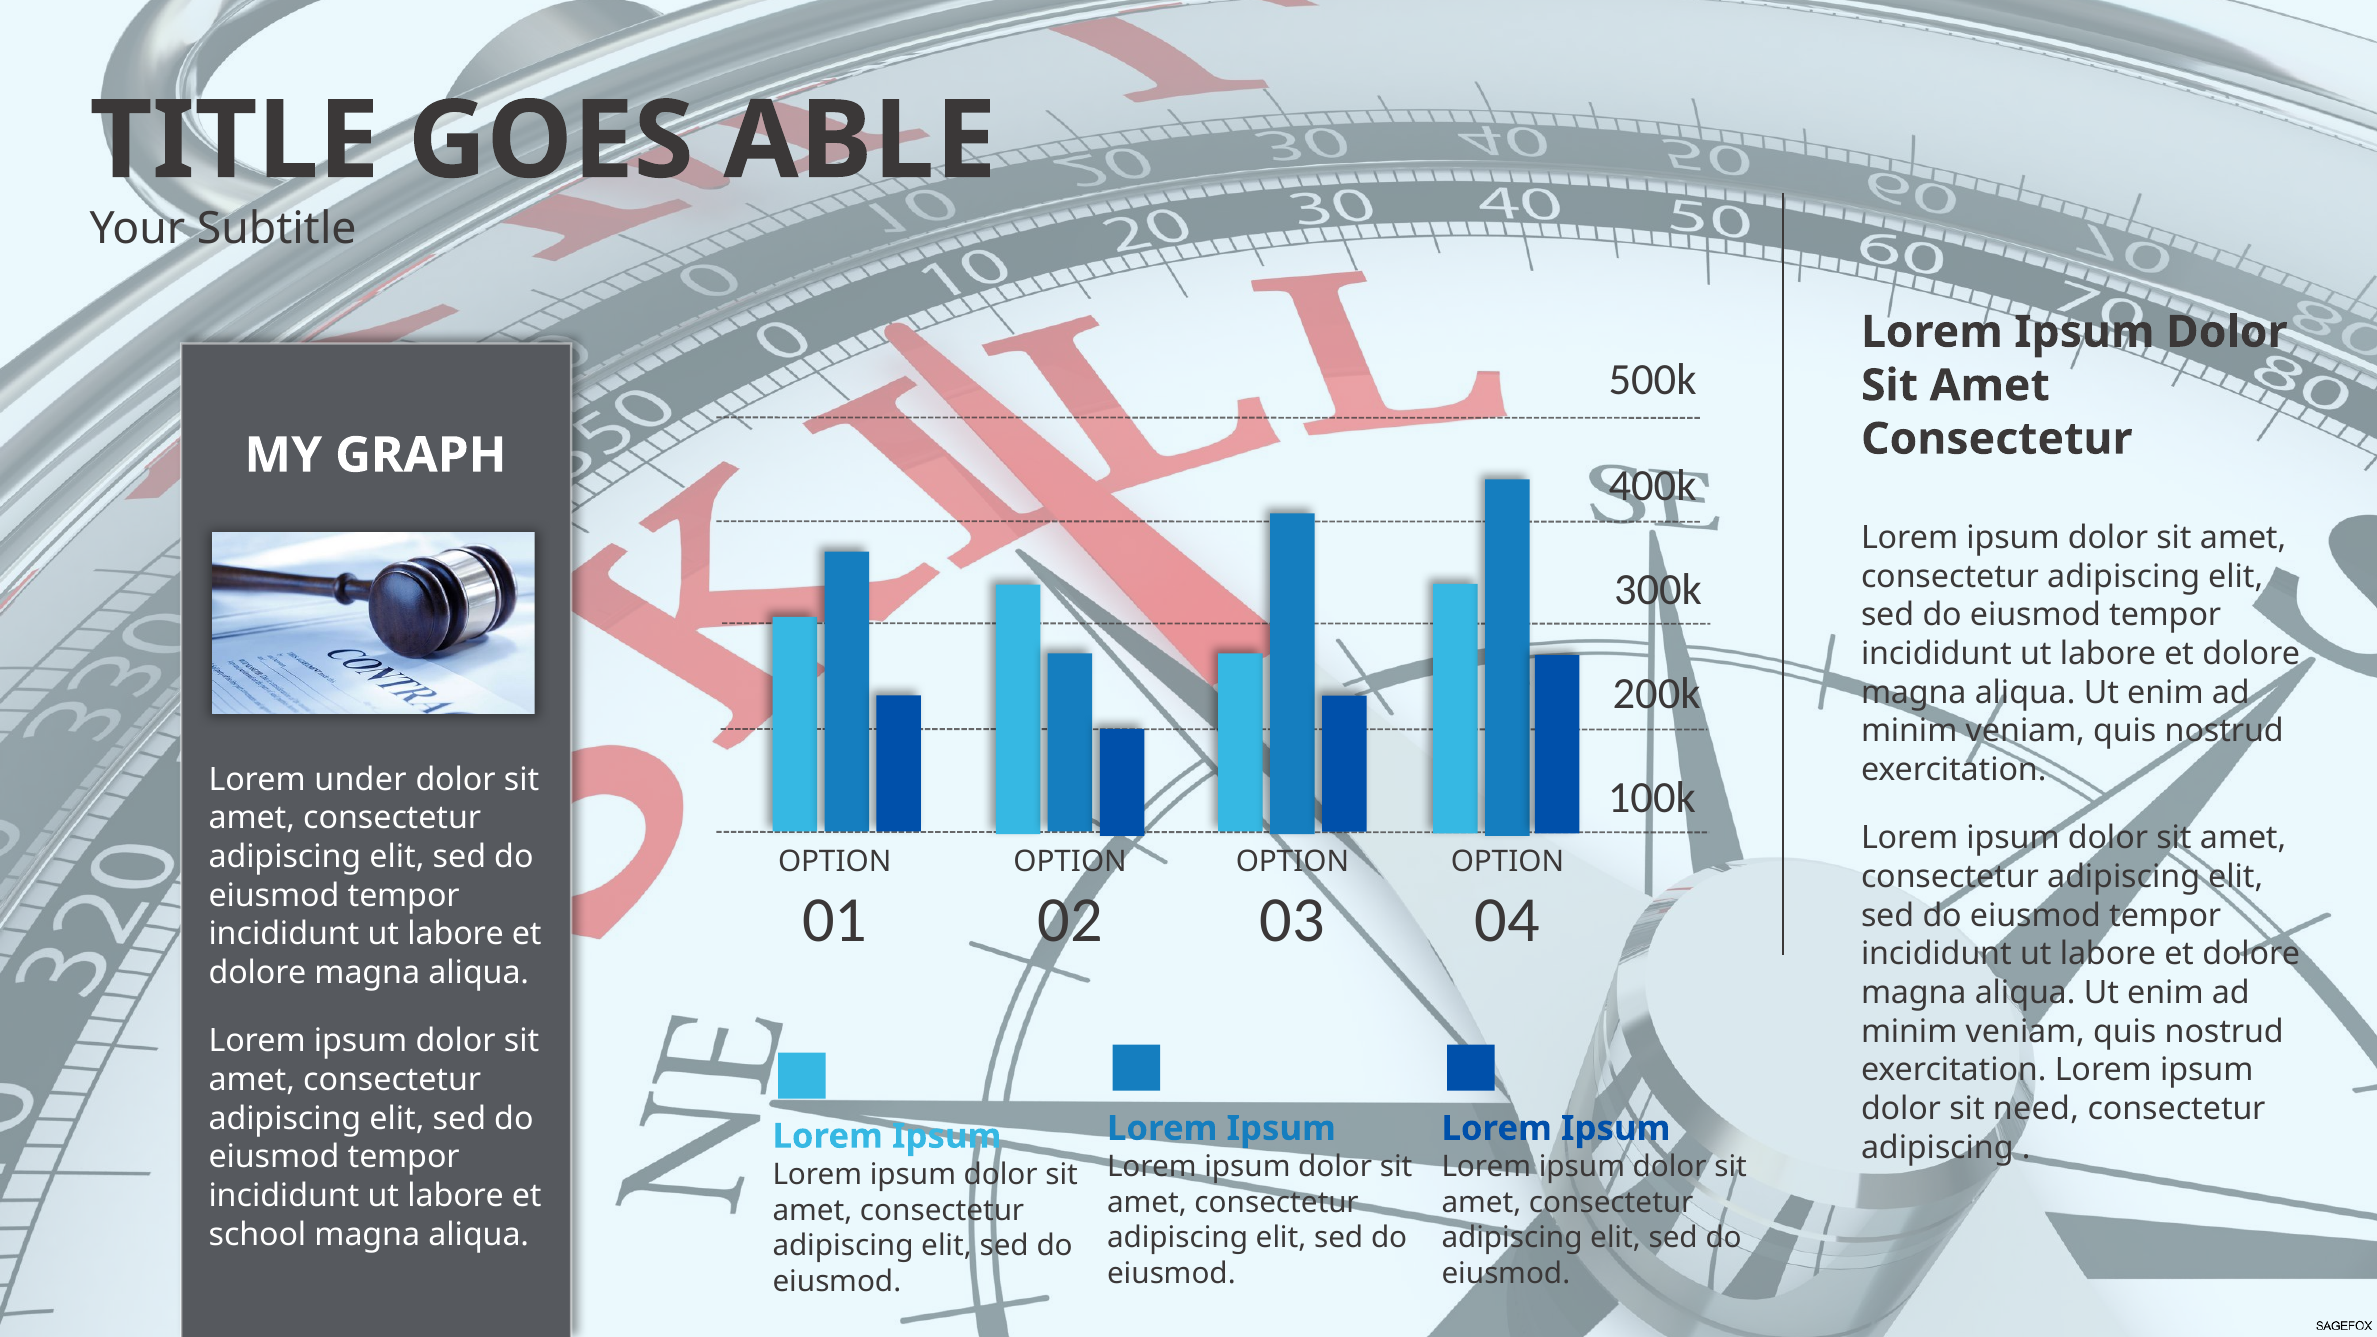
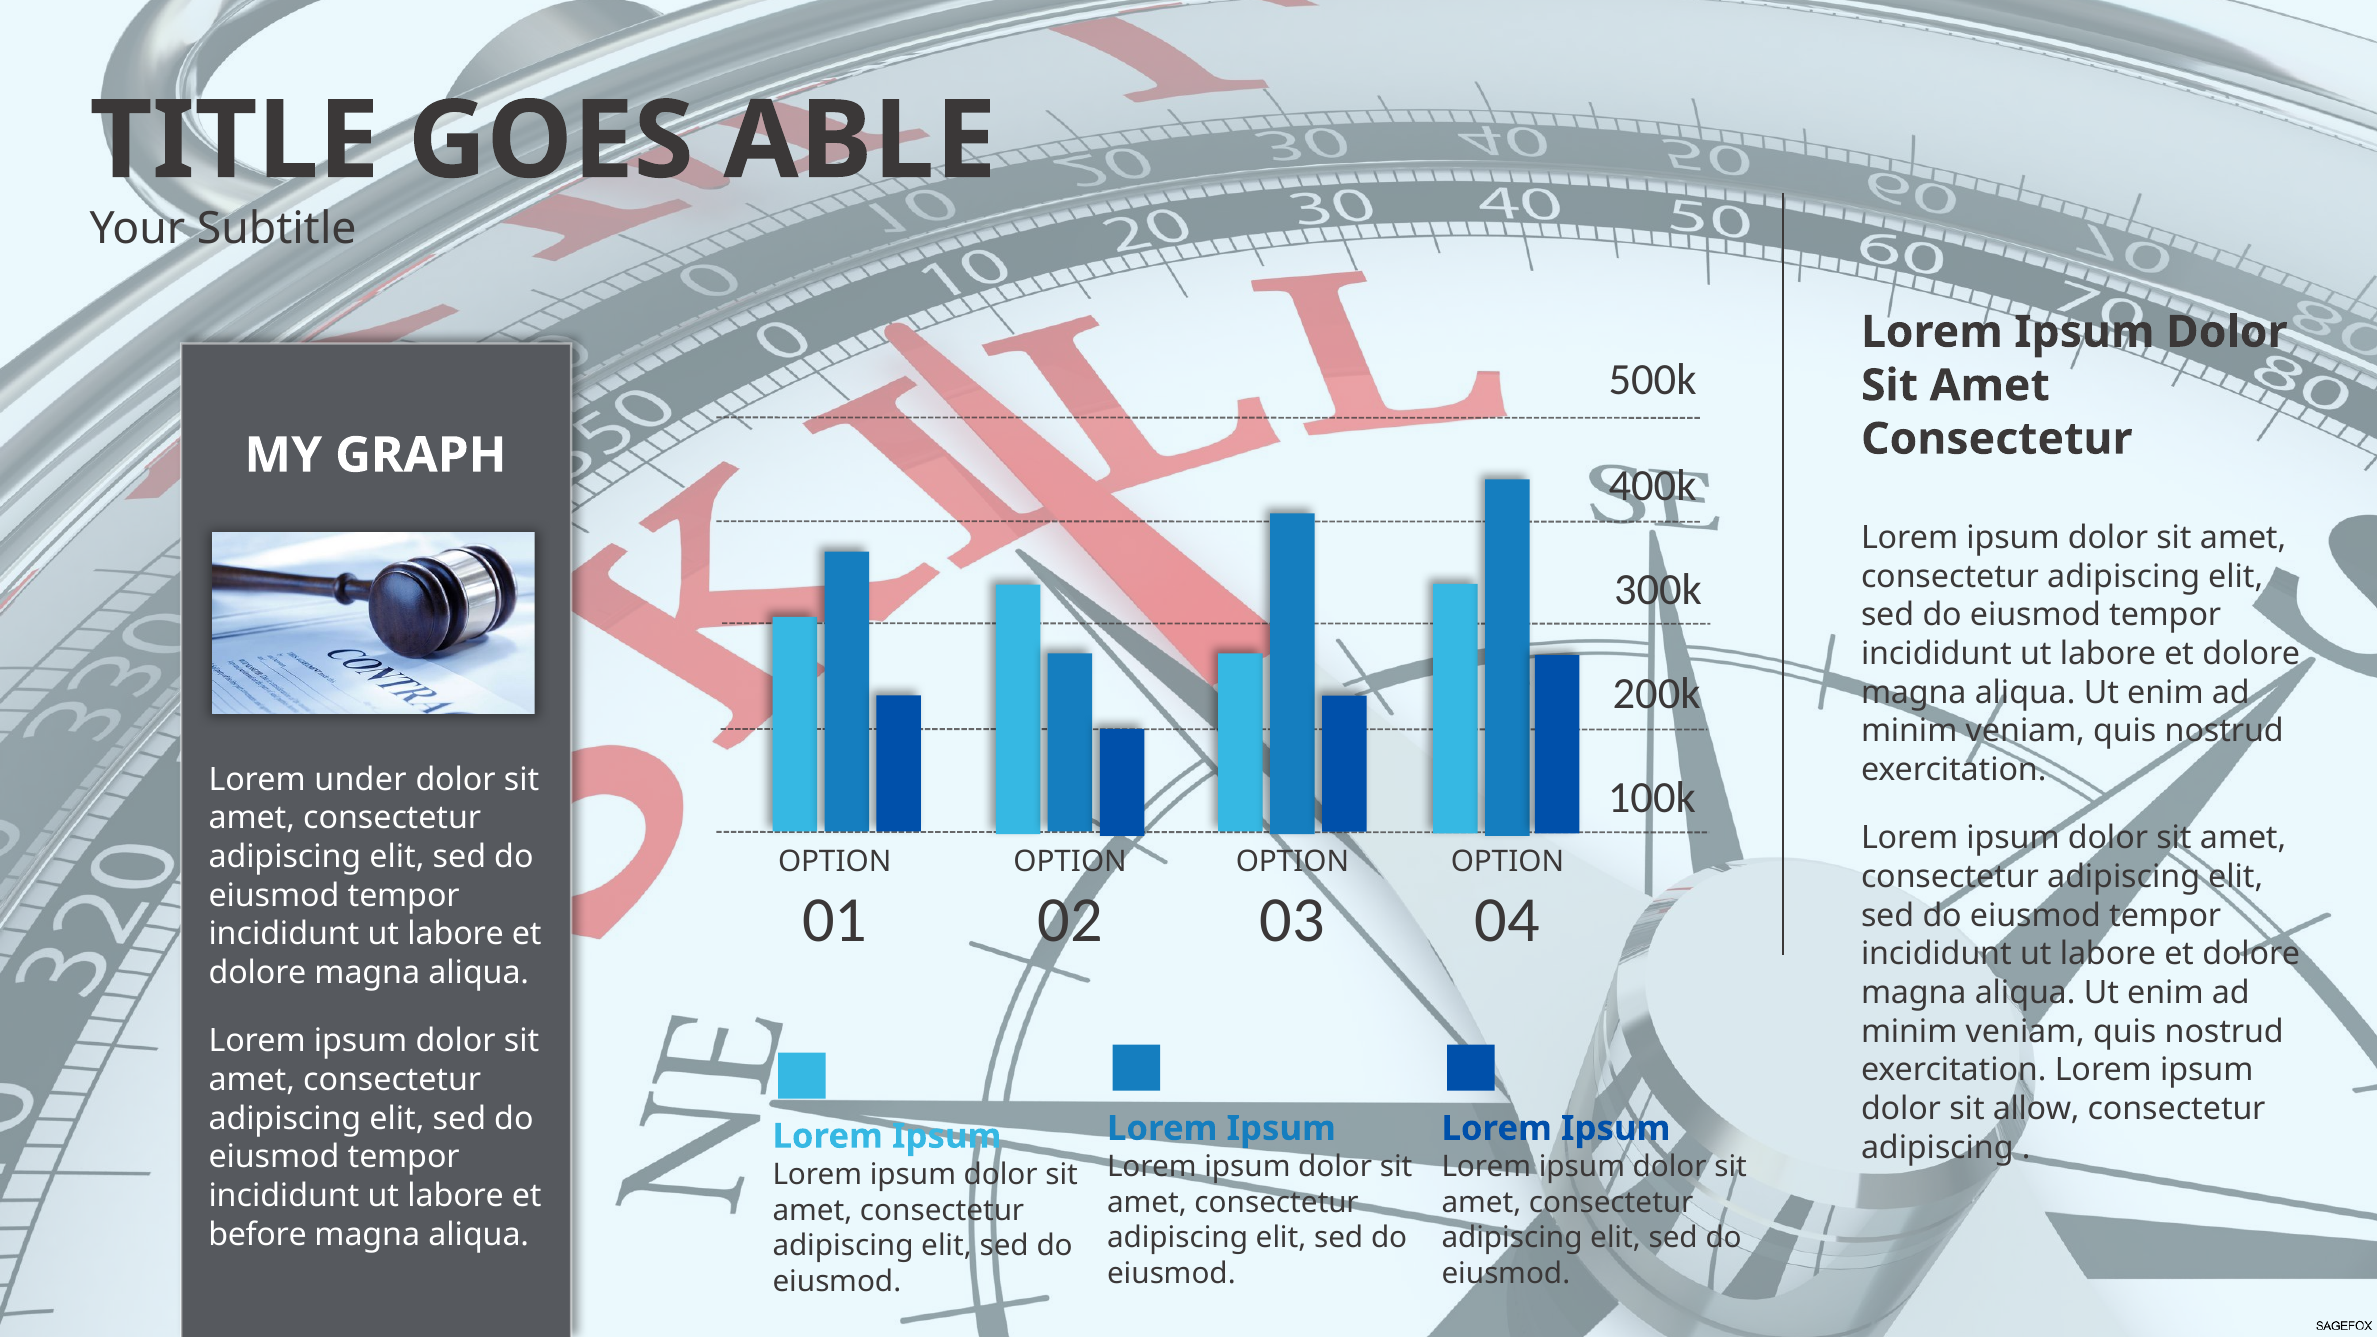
need: need -> allow (2036, 1109)
school: school -> before (258, 1235)
